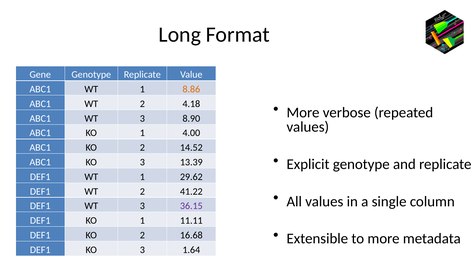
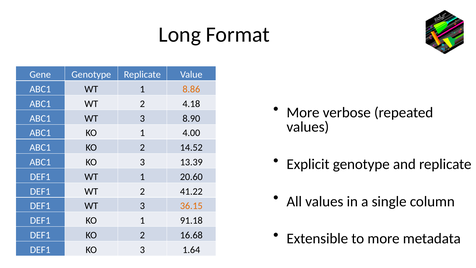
29.62: 29.62 -> 20.60 (191, 177)
36.15 colour: purple -> orange (191, 206)
11.11: 11.11 -> 91.18 (191, 220)
